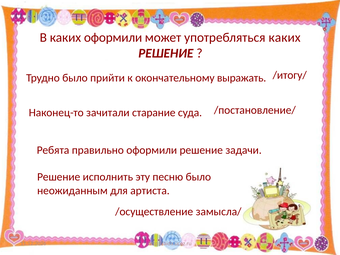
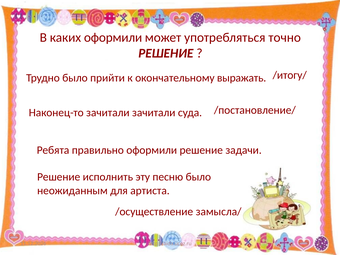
употребляться каких: каких -> точно (285, 37)
зачитали старание: старание -> зачитали (154, 113)
